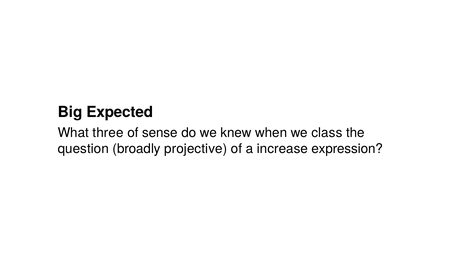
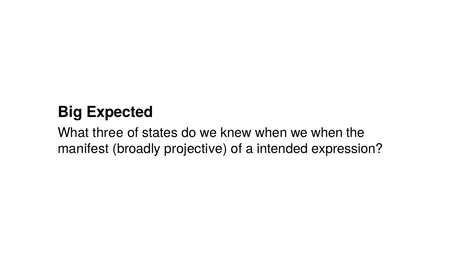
sense: sense -> states (160, 133)
we class: class -> when (327, 133)
question: question -> manifest (83, 149)
increase: increase -> intended (282, 149)
